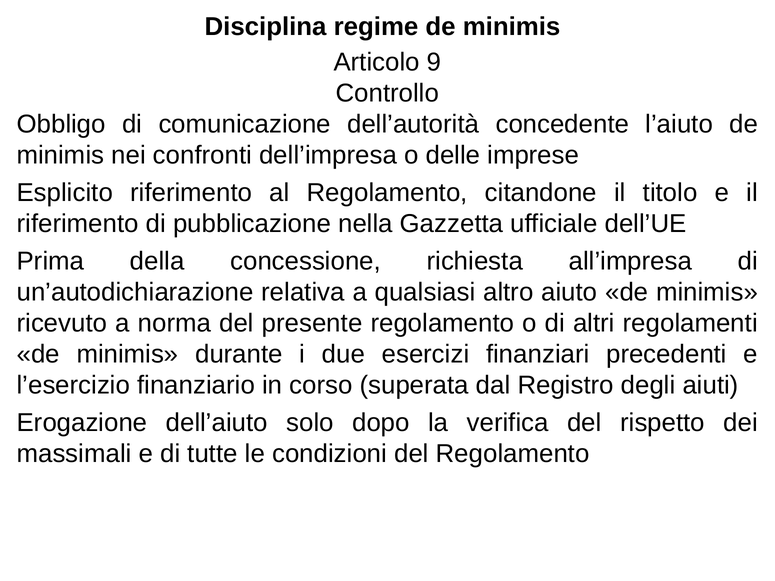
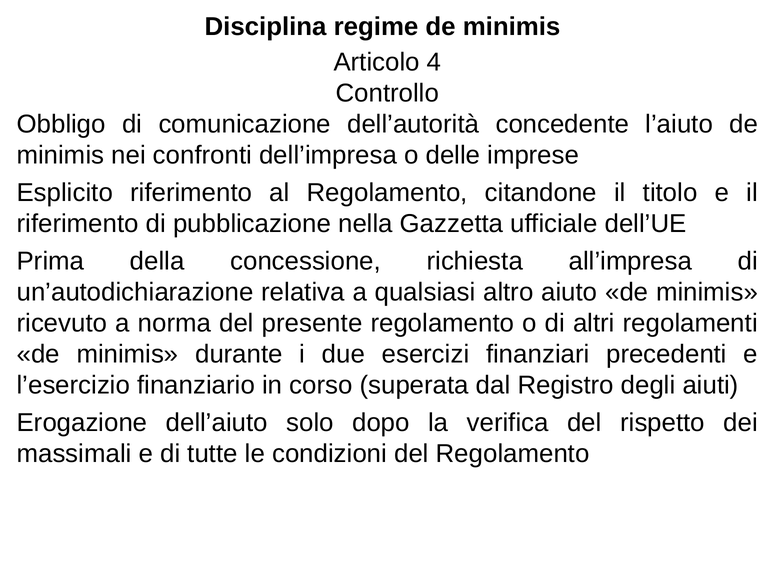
9: 9 -> 4 (434, 62)
